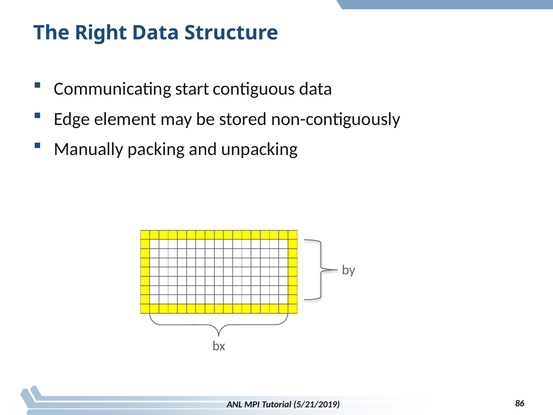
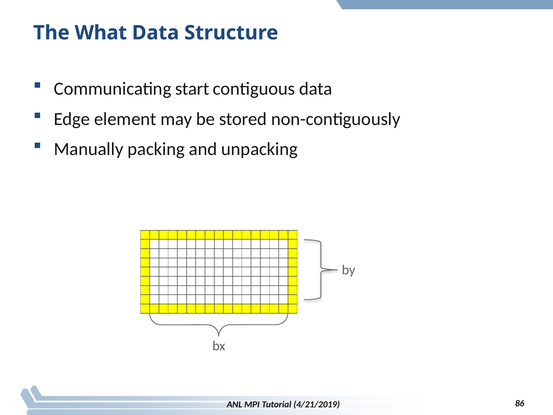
Right: Right -> What (101, 33)
5/21/2019: 5/21/2019 -> 4/21/2019 (317, 404)
